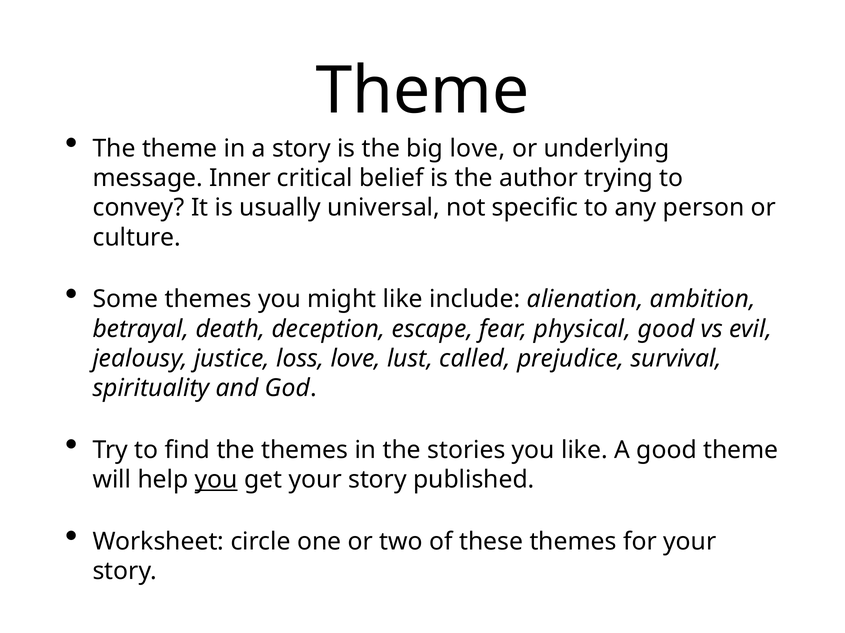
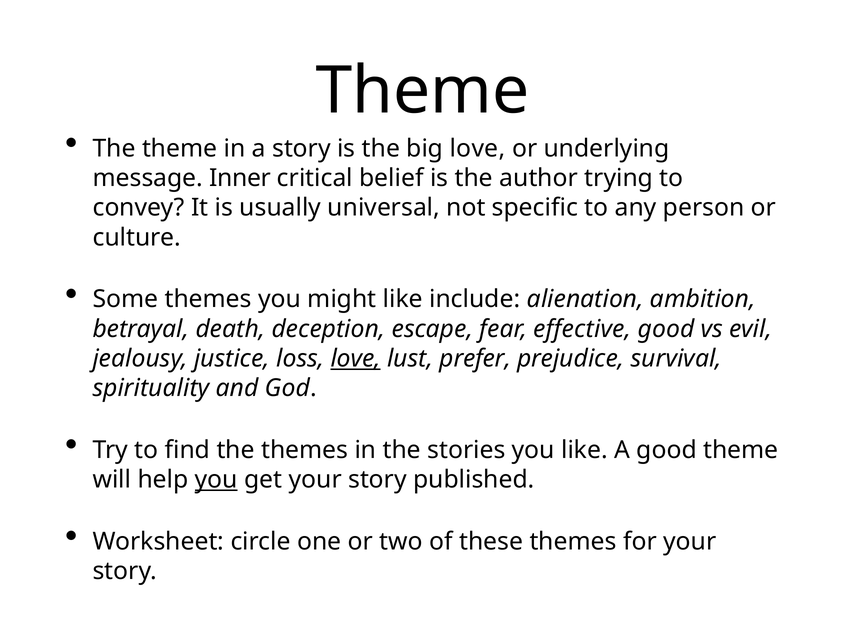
physical: physical -> effective (582, 329)
love underline: none -> present (356, 359)
called: called -> prefer (475, 359)
